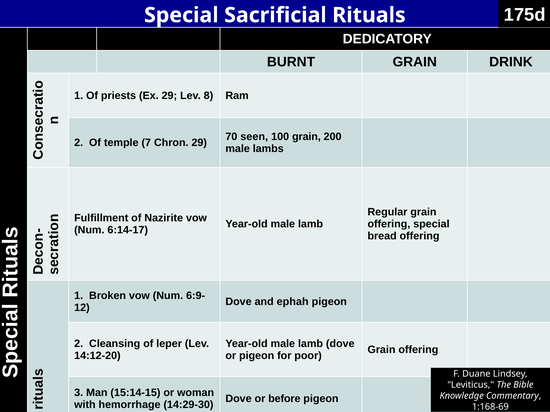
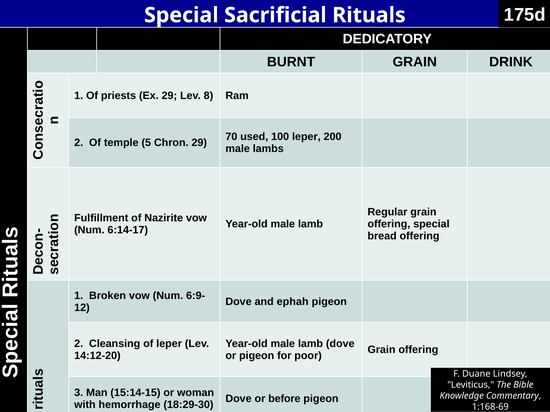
seen: seen -> used (254, 137)
100 grain: grain -> leper (306, 137)
7: 7 -> 5 (146, 143)
14:29-30: 14:29-30 -> 18:29-30 (188, 405)
